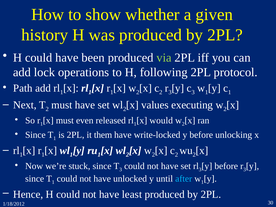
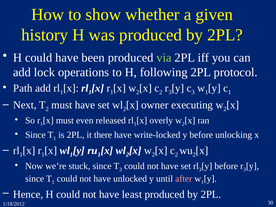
values: values -> owner (155, 105)
would: would -> overly (161, 120)
them: them -> there (103, 135)
after colour: light blue -> pink (184, 179)
